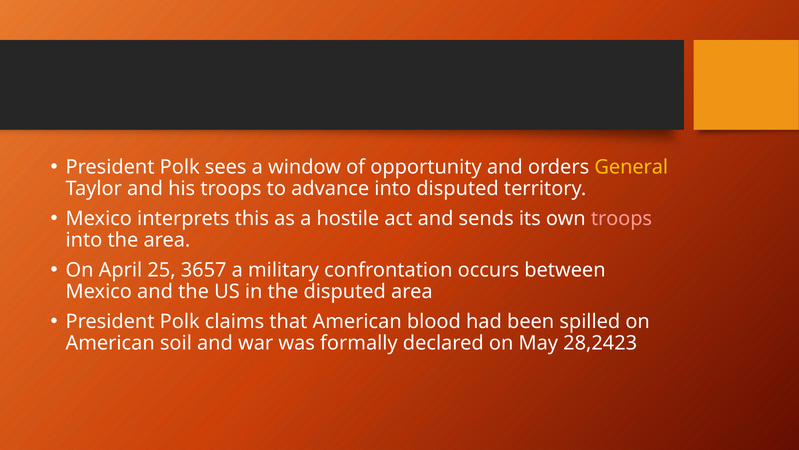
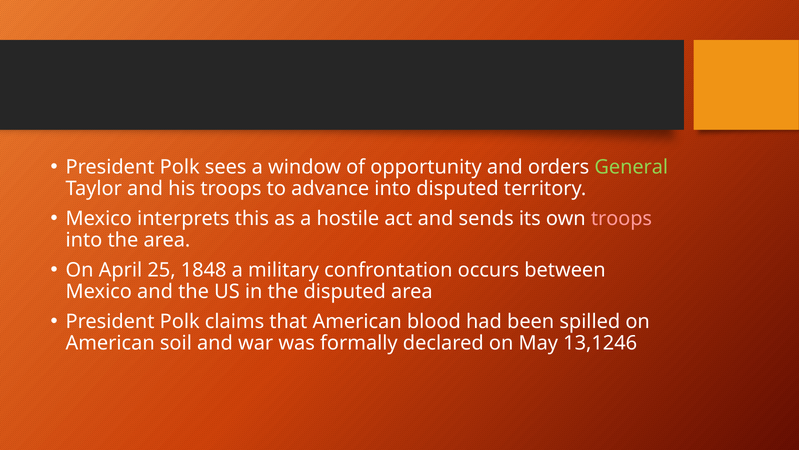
General colour: yellow -> light green (631, 167)
3657: 3657 -> 1848 (204, 270)
28,2423: 28,2423 -> 13,1246 (600, 343)
